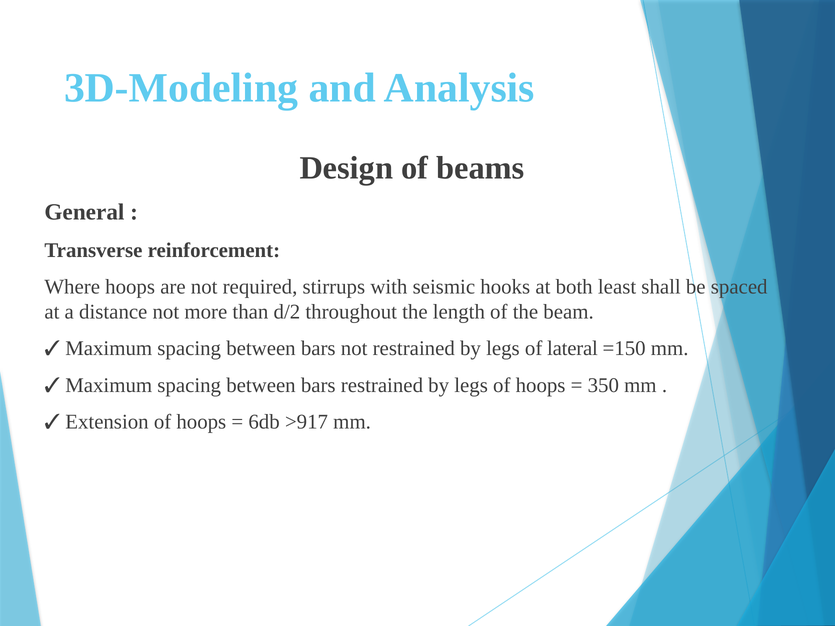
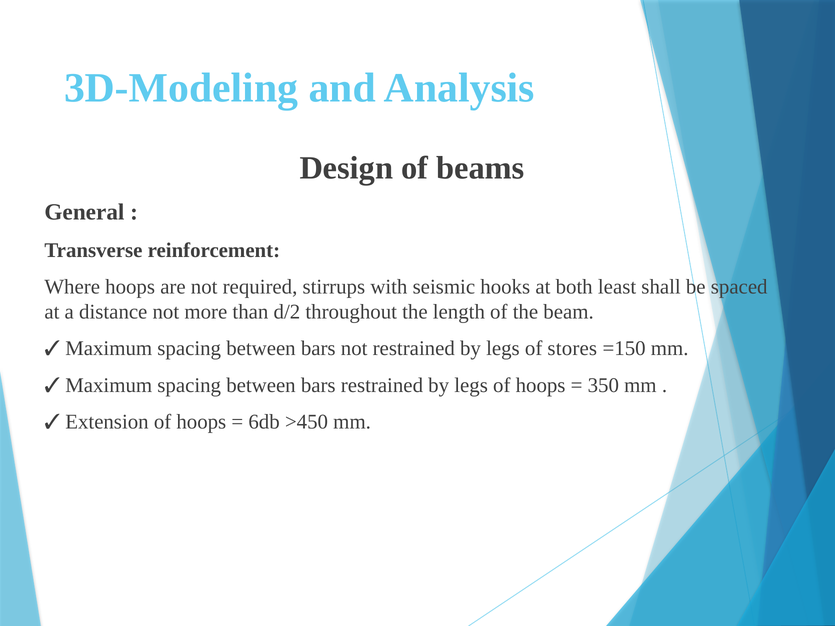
lateral: lateral -> stores (572, 349)
>917: >917 -> >450 (306, 422)
